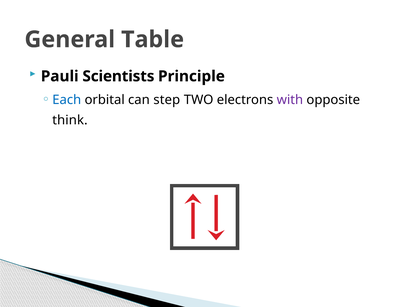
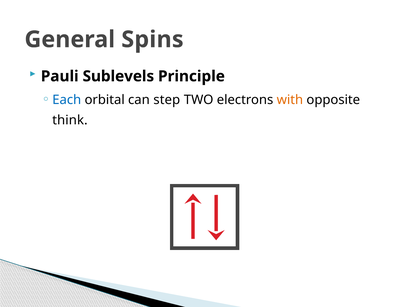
Table: Table -> Spins (152, 39)
Scientists: Scientists -> Sublevels (118, 76)
with colour: purple -> orange (290, 100)
